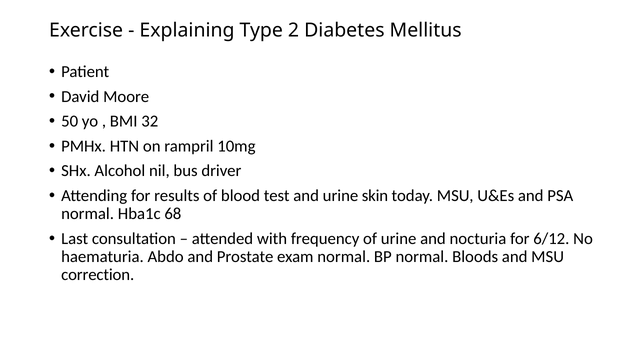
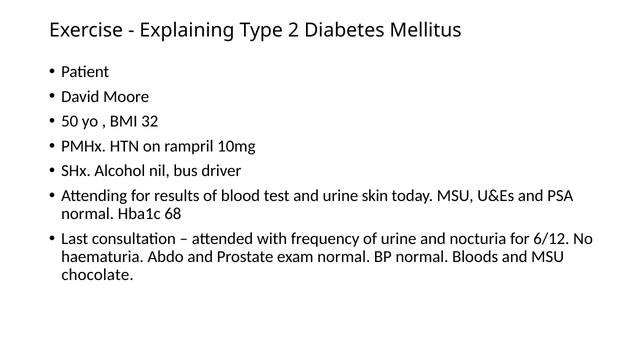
correction: correction -> chocolate (98, 275)
